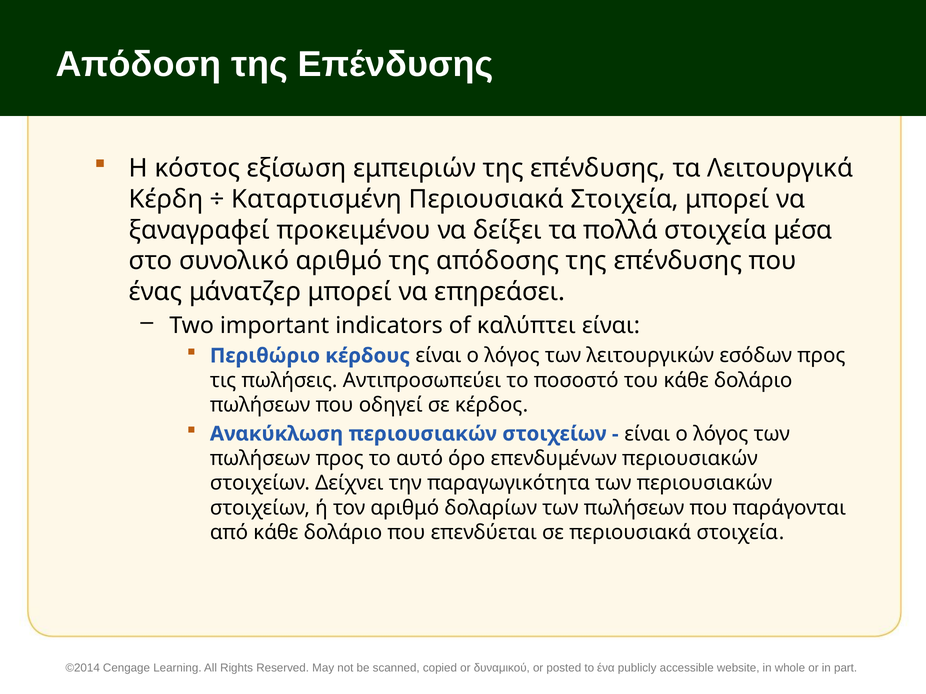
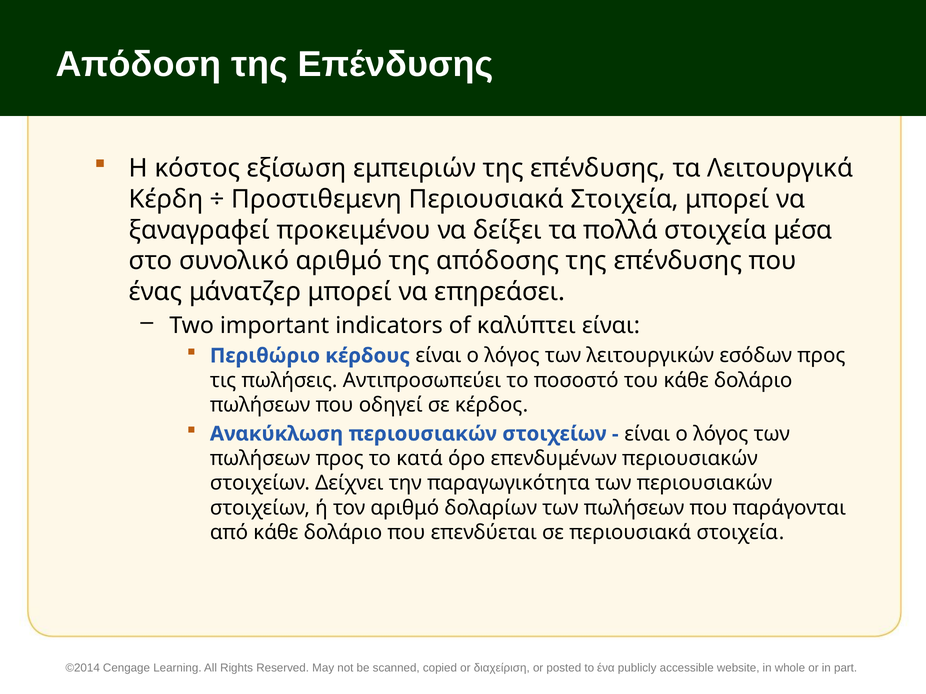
Καταρτισμένη: Καταρτισμένη -> Προστιθεμενη (317, 199)
αυτό: αυτό -> κατά (420, 459)
δυναμικού: δυναμικού -> διαχείριση (502, 668)
